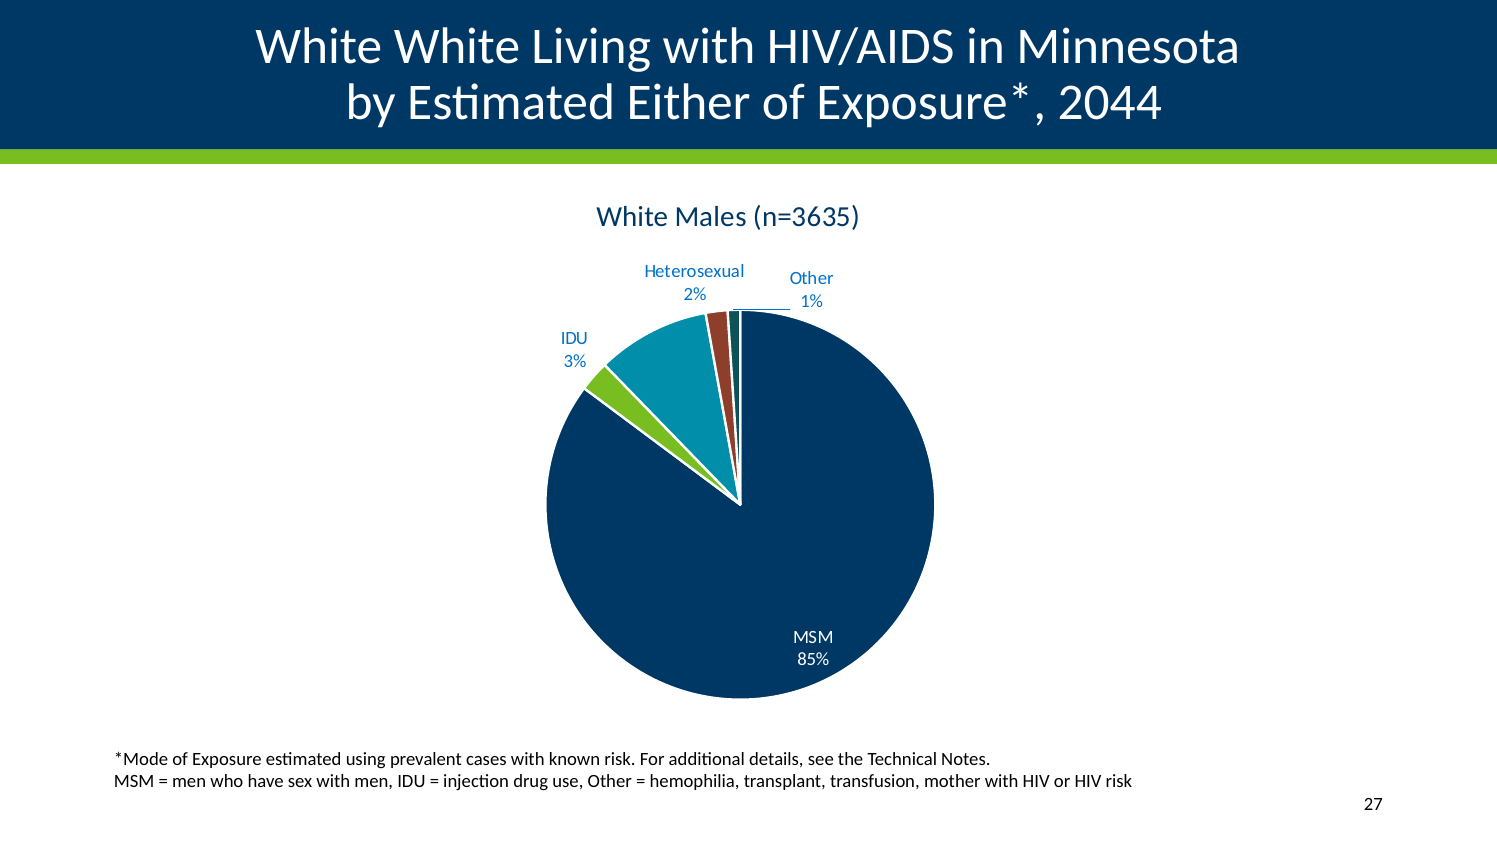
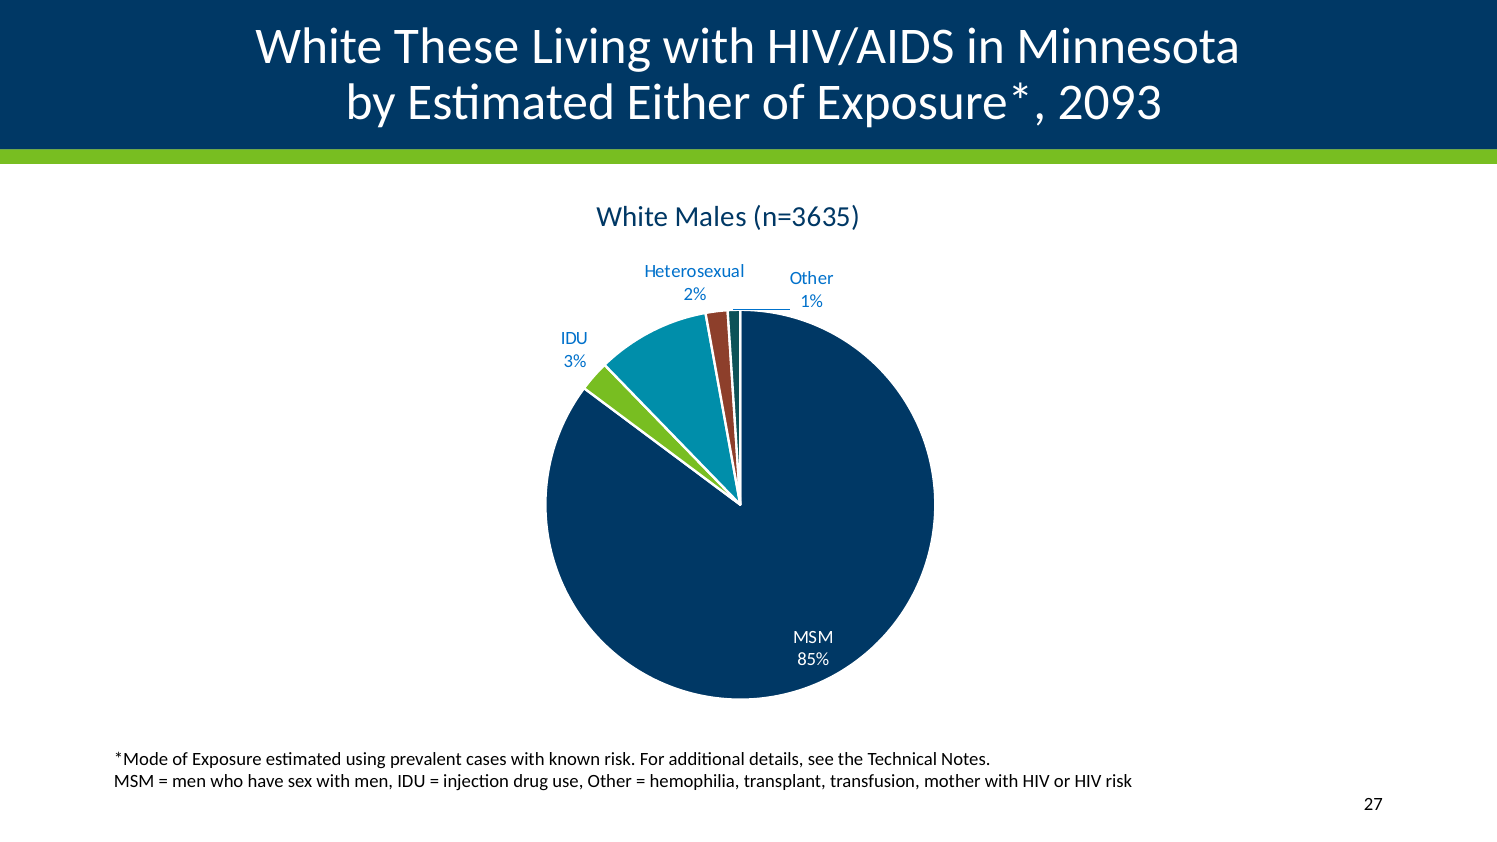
White White: White -> These (457, 47)
2044: 2044 -> 2093 (1110, 102)
